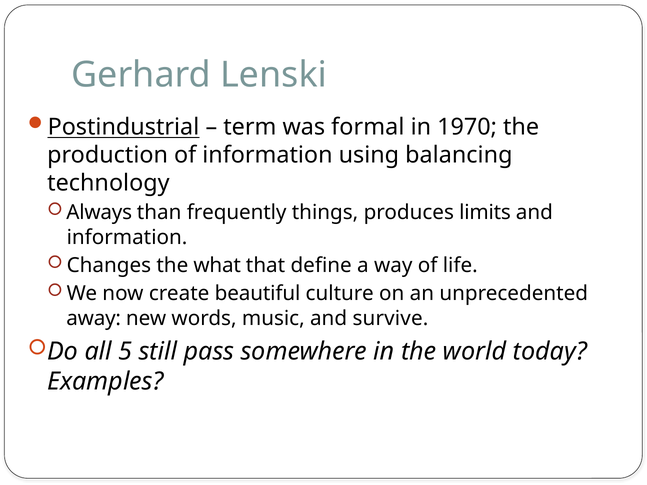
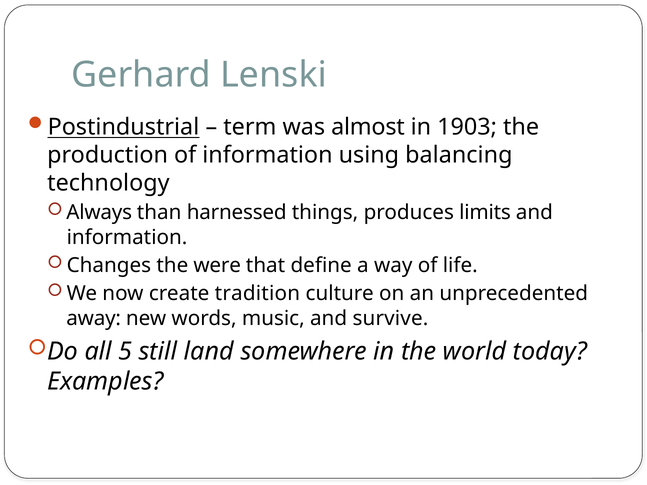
formal: formal -> almost (368, 127)
1970: 1970 -> 1903 (467, 127)
frequently: frequently -> harnessed (237, 213)
what: what -> were (217, 265)
beautiful: beautiful -> tradition (257, 294)
pass: pass -> land (209, 351)
